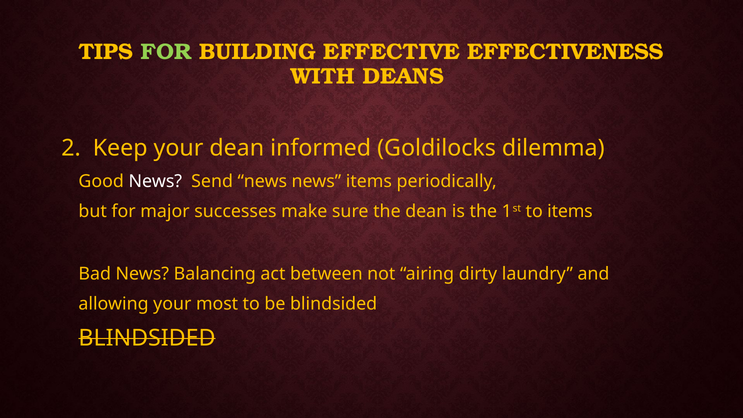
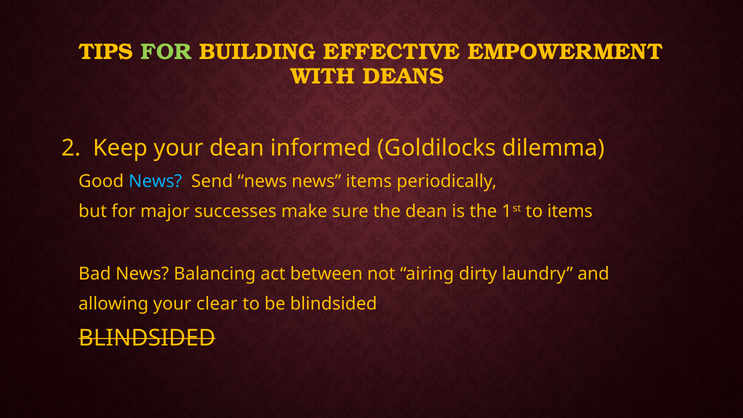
EFFECTIVENESS: EFFECTIVENESS -> EMPOWERMENT (565, 52)
News colour: white -> light blue (155, 181)
most: most -> clear (217, 304)
